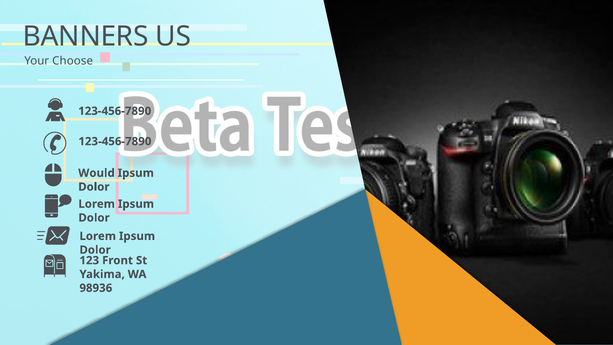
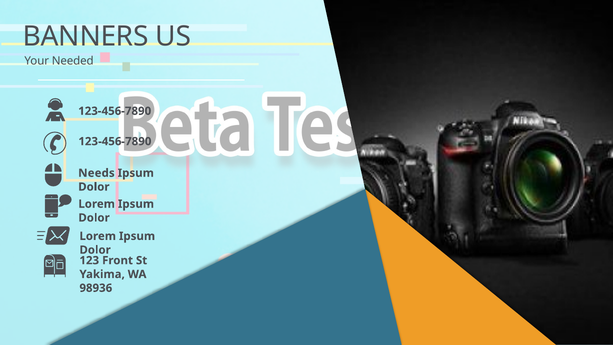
Choose: Choose -> Needed (73, 61)
Would: Would -> Needs (96, 173)
